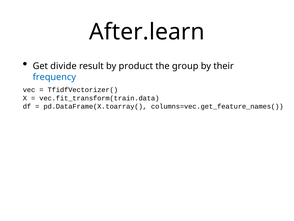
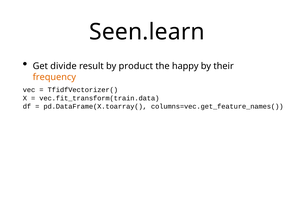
After.learn: After.learn -> Seen.learn (147, 32)
group: group -> happy (185, 66)
frequency colour: blue -> orange (54, 77)
